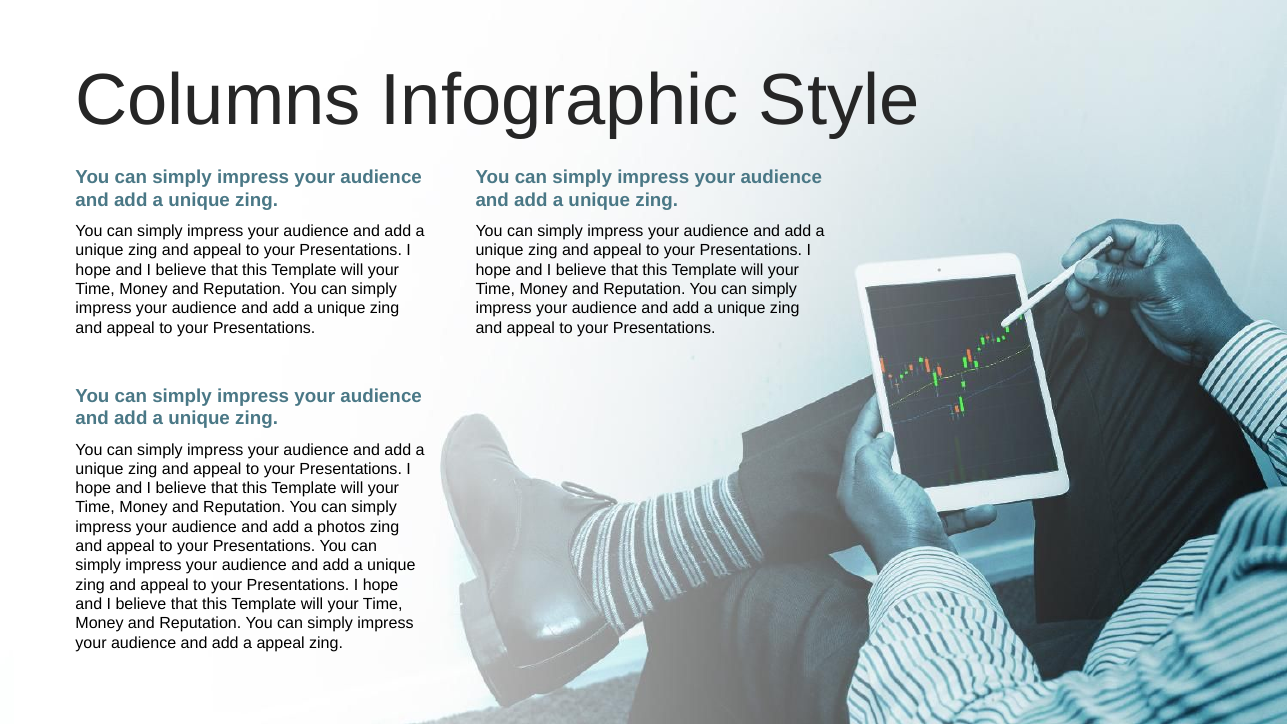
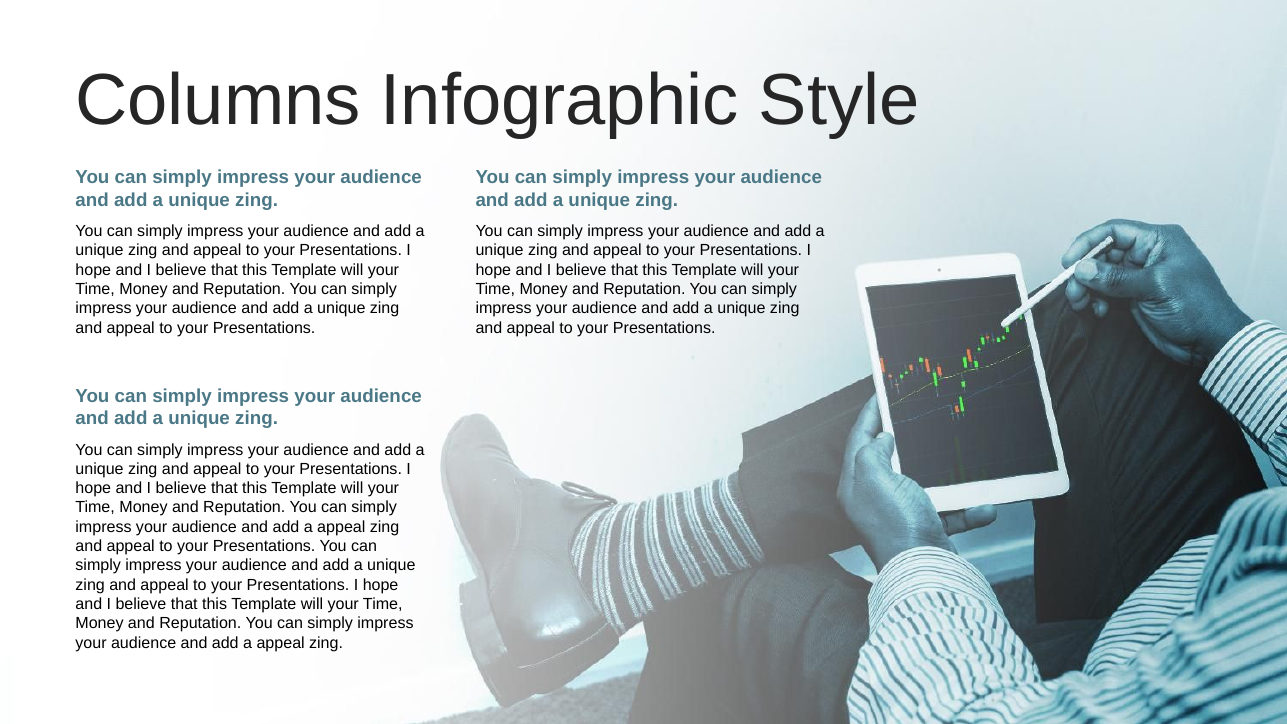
photos: photos -> appeal (341, 527)
